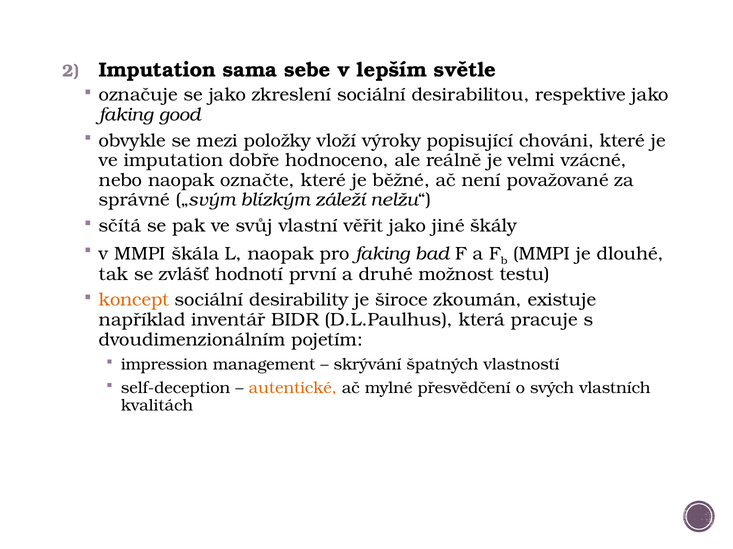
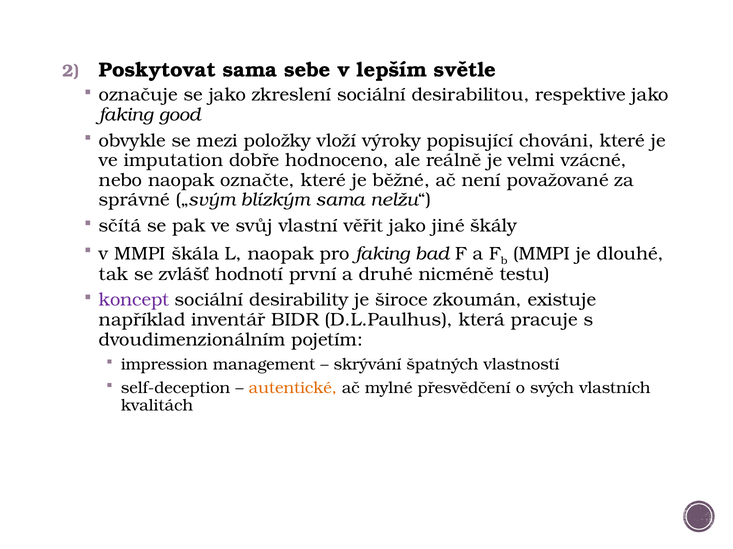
Imputation: Imputation -> Poskytovat (157, 70)
blízkým záleží: záleží -> sama (340, 200)
možnost: možnost -> nicméně (456, 274)
koncept colour: orange -> purple (134, 300)
